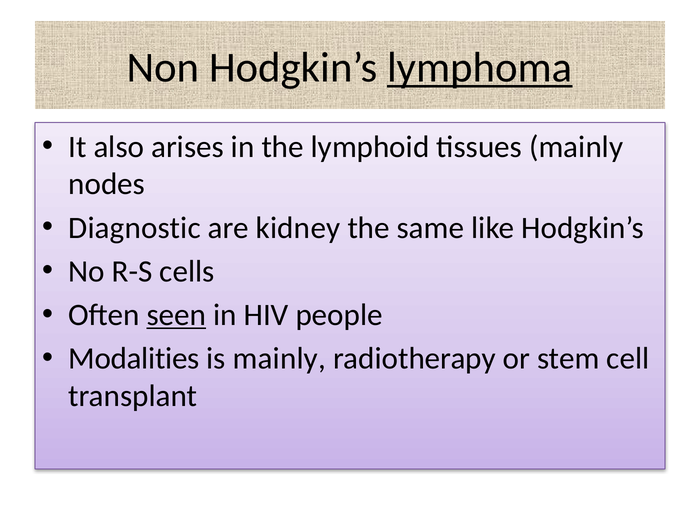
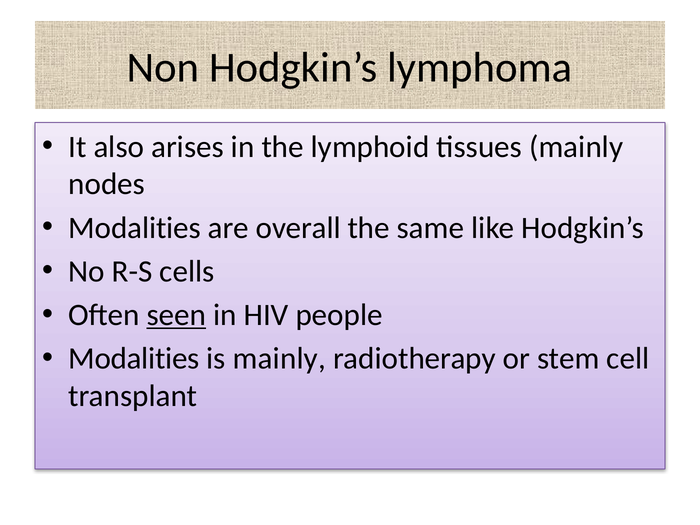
lymphoma underline: present -> none (480, 68)
Diagnostic: Diagnostic -> Modalities (135, 228)
kidney: kidney -> overall (298, 228)
